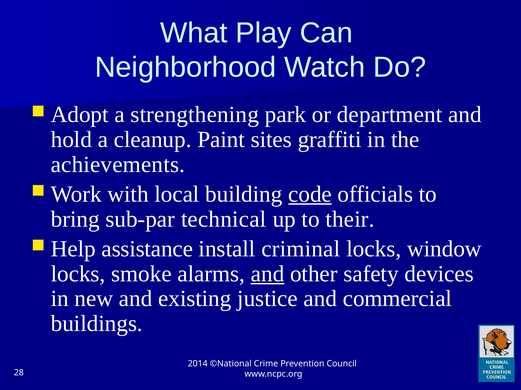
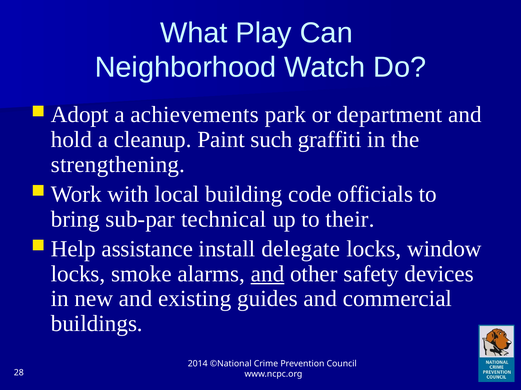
strengthening: strengthening -> achievements (195, 115)
sites: sites -> such (271, 140)
achievements: achievements -> strengthening (118, 165)
code underline: present -> none (310, 195)
criminal: criminal -> delegate (301, 249)
justice: justice -> guides (268, 299)
